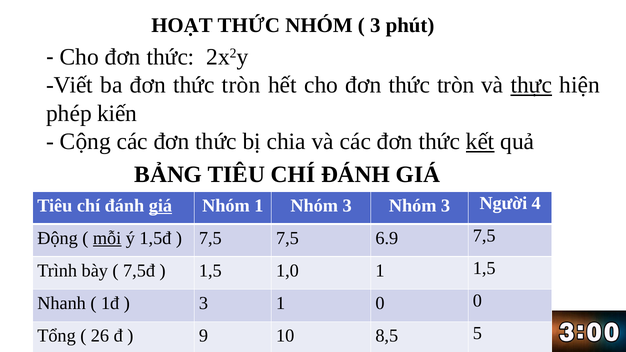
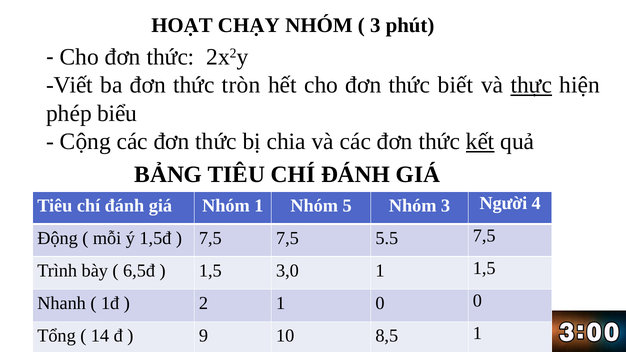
HOẠT THỨC: THỨC -> CHẠY (249, 25)
cho đơn thức tròn: tròn -> biết (456, 85)
kiến: kiến -> biểu (117, 113)
giá underline: present -> none (160, 206)
1 Nhóm 3: 3 -> 5 (347, 206)
mỗi underline: present -> none (107, 238)
6.9: 6.9 -> 5.5 (387, 238)
7,5đ: 7,5đ -> 6,5đ (139, 271)
1,0: 1,0 -> 3,0 (287, 271)
3: 3 -> 2 (204, 303)
26: 26 -> 14 (100, 336)
8,5 5: 5 -> 1 (477, 333)
